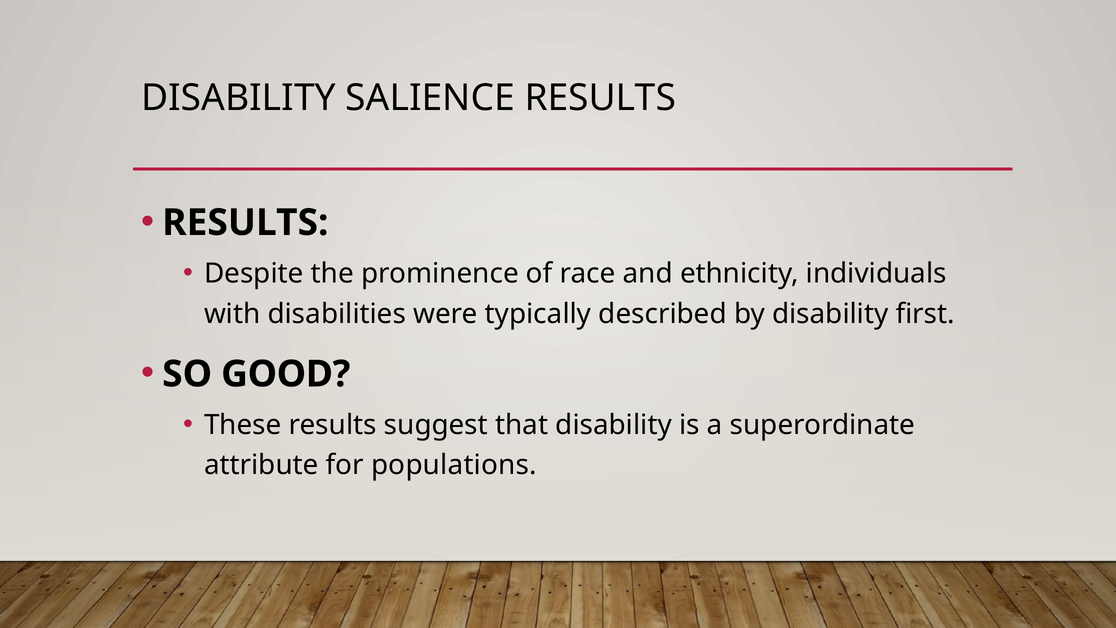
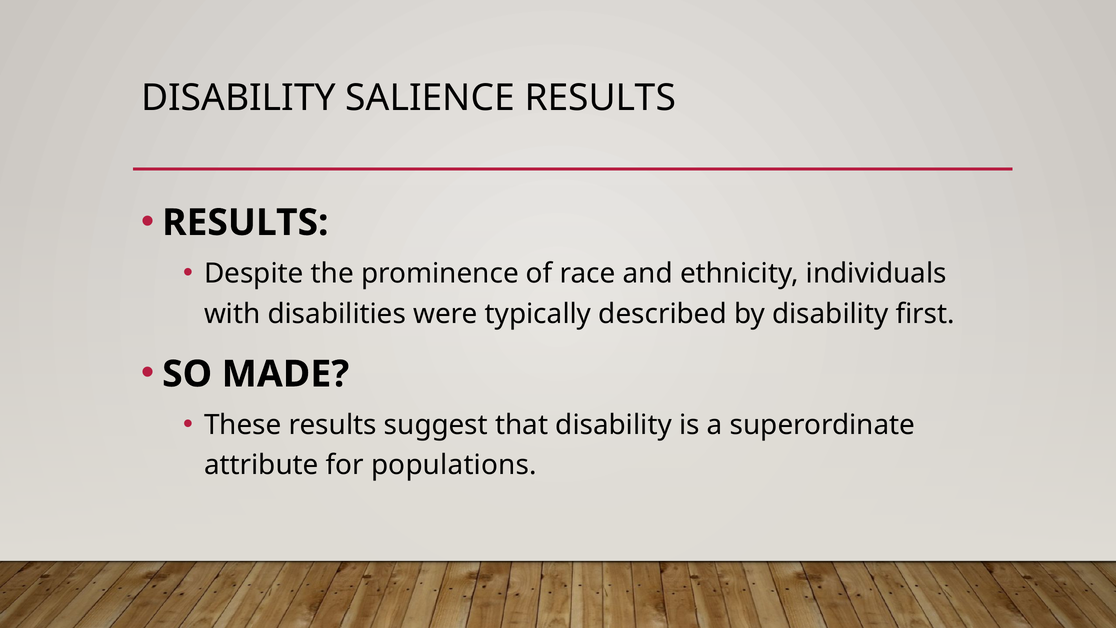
GOOD: GOOD -> MADE (285, 374)
